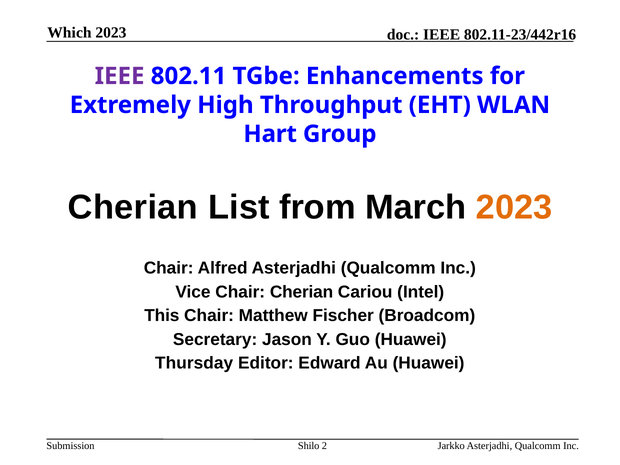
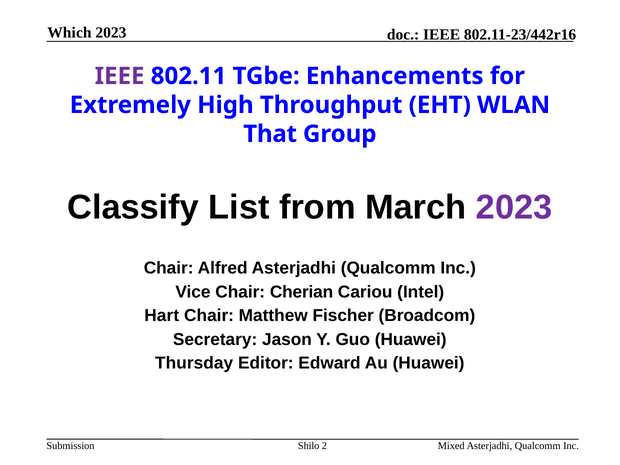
Hart: Hart -> That (270, 134)
Cherian: Cherian -> Classify (133, 208)
2023 colour: orange -> purple (514, 208)
This: This -> Hart (162, 316)
Jarkko: Jarkko -> Mixed (451, 446)
